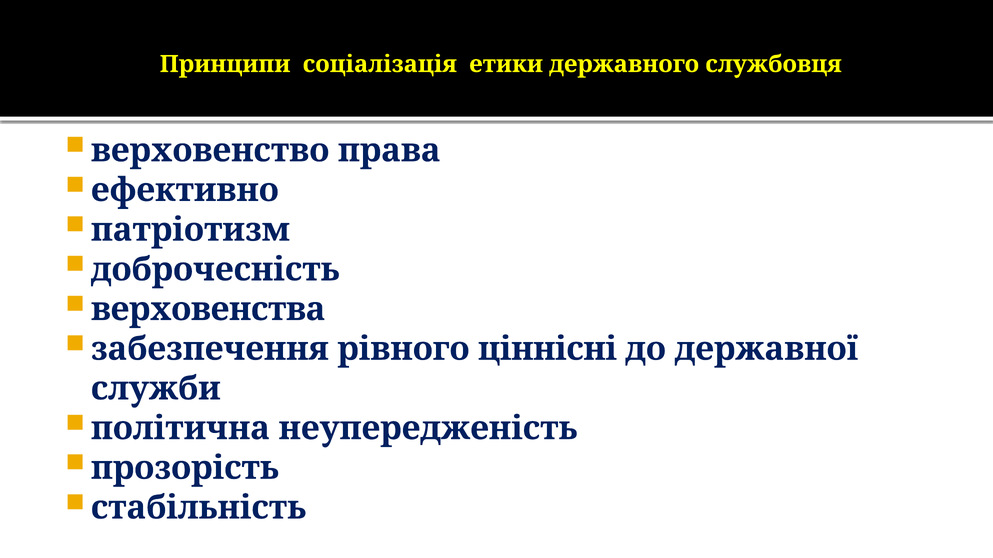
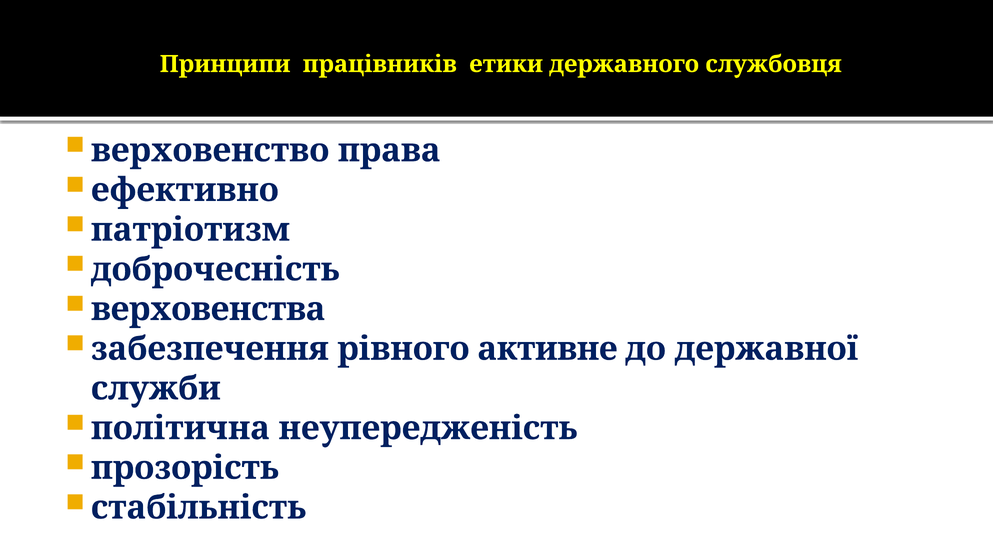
соціалізація: соціалізація -> працівників (380, 64)
ціннісні: ціннісні -> активне (548, 349)
